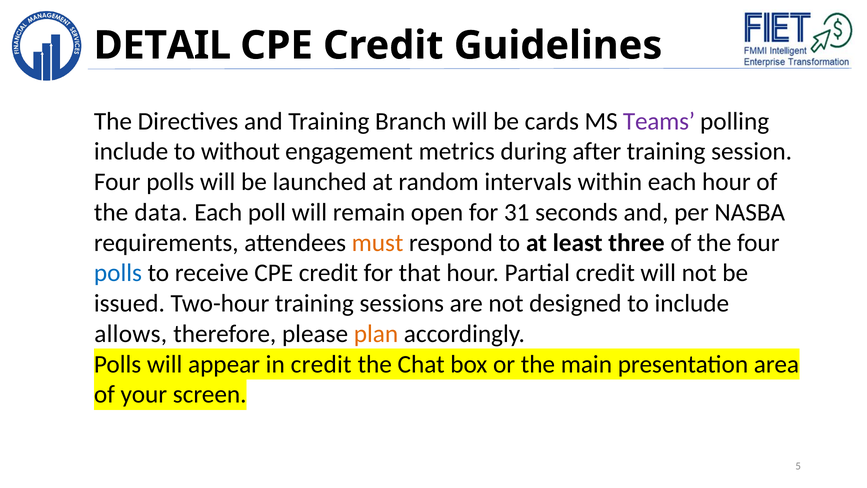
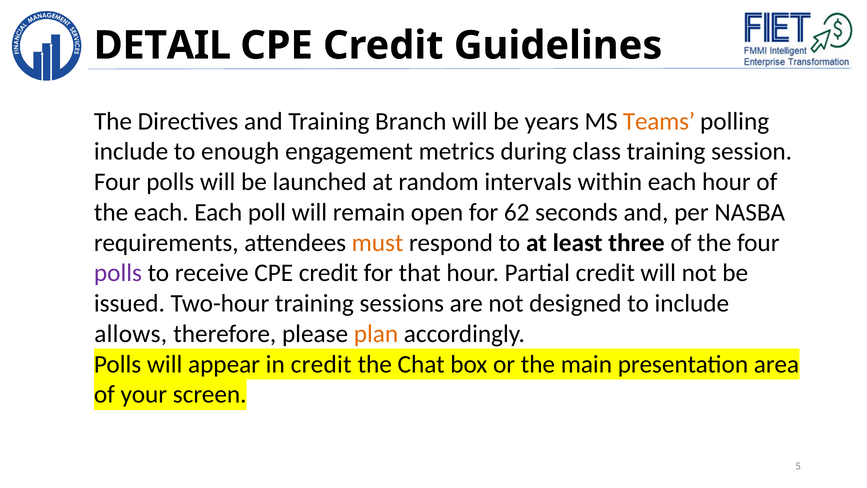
cards: cards -> years (552, 121)
Teams colour: purple -> orange (659, 121)
without: without -> enough (240, 151)
after: after -> class (597, 151)
the data: data -> each (161, 212)
31: 31 -> 62 (517, 212)
polls colour: blue -> purple (118, 273)
